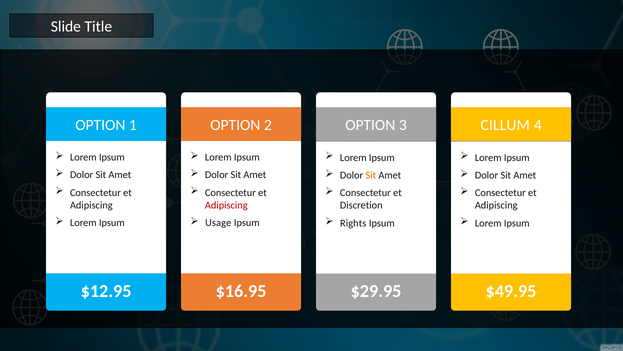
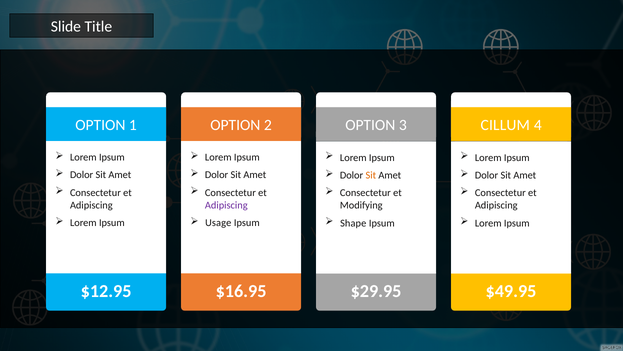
Adipiscing colour: red -> purple (226, 205)
Discretion: Discretion -> Modifying (361, 205)
Rights: Rights -> Shape (353, 223)
